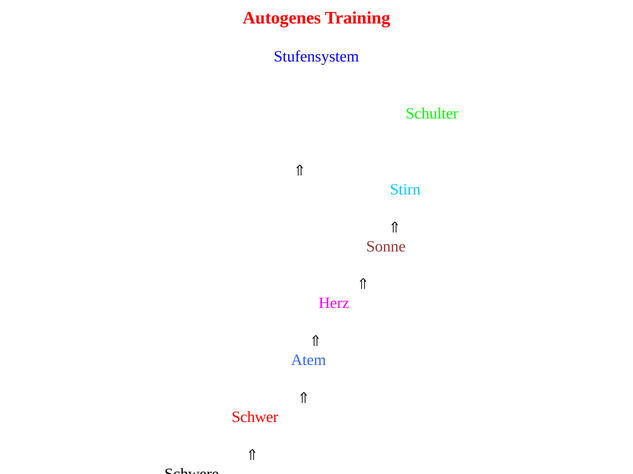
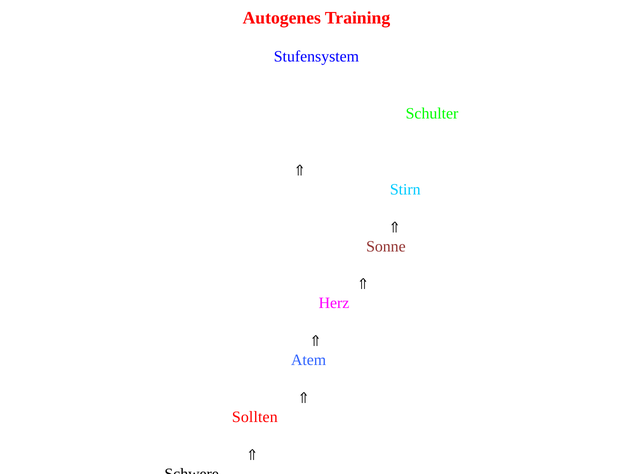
Schwer: Schwer -> Sollten (255, 418)
